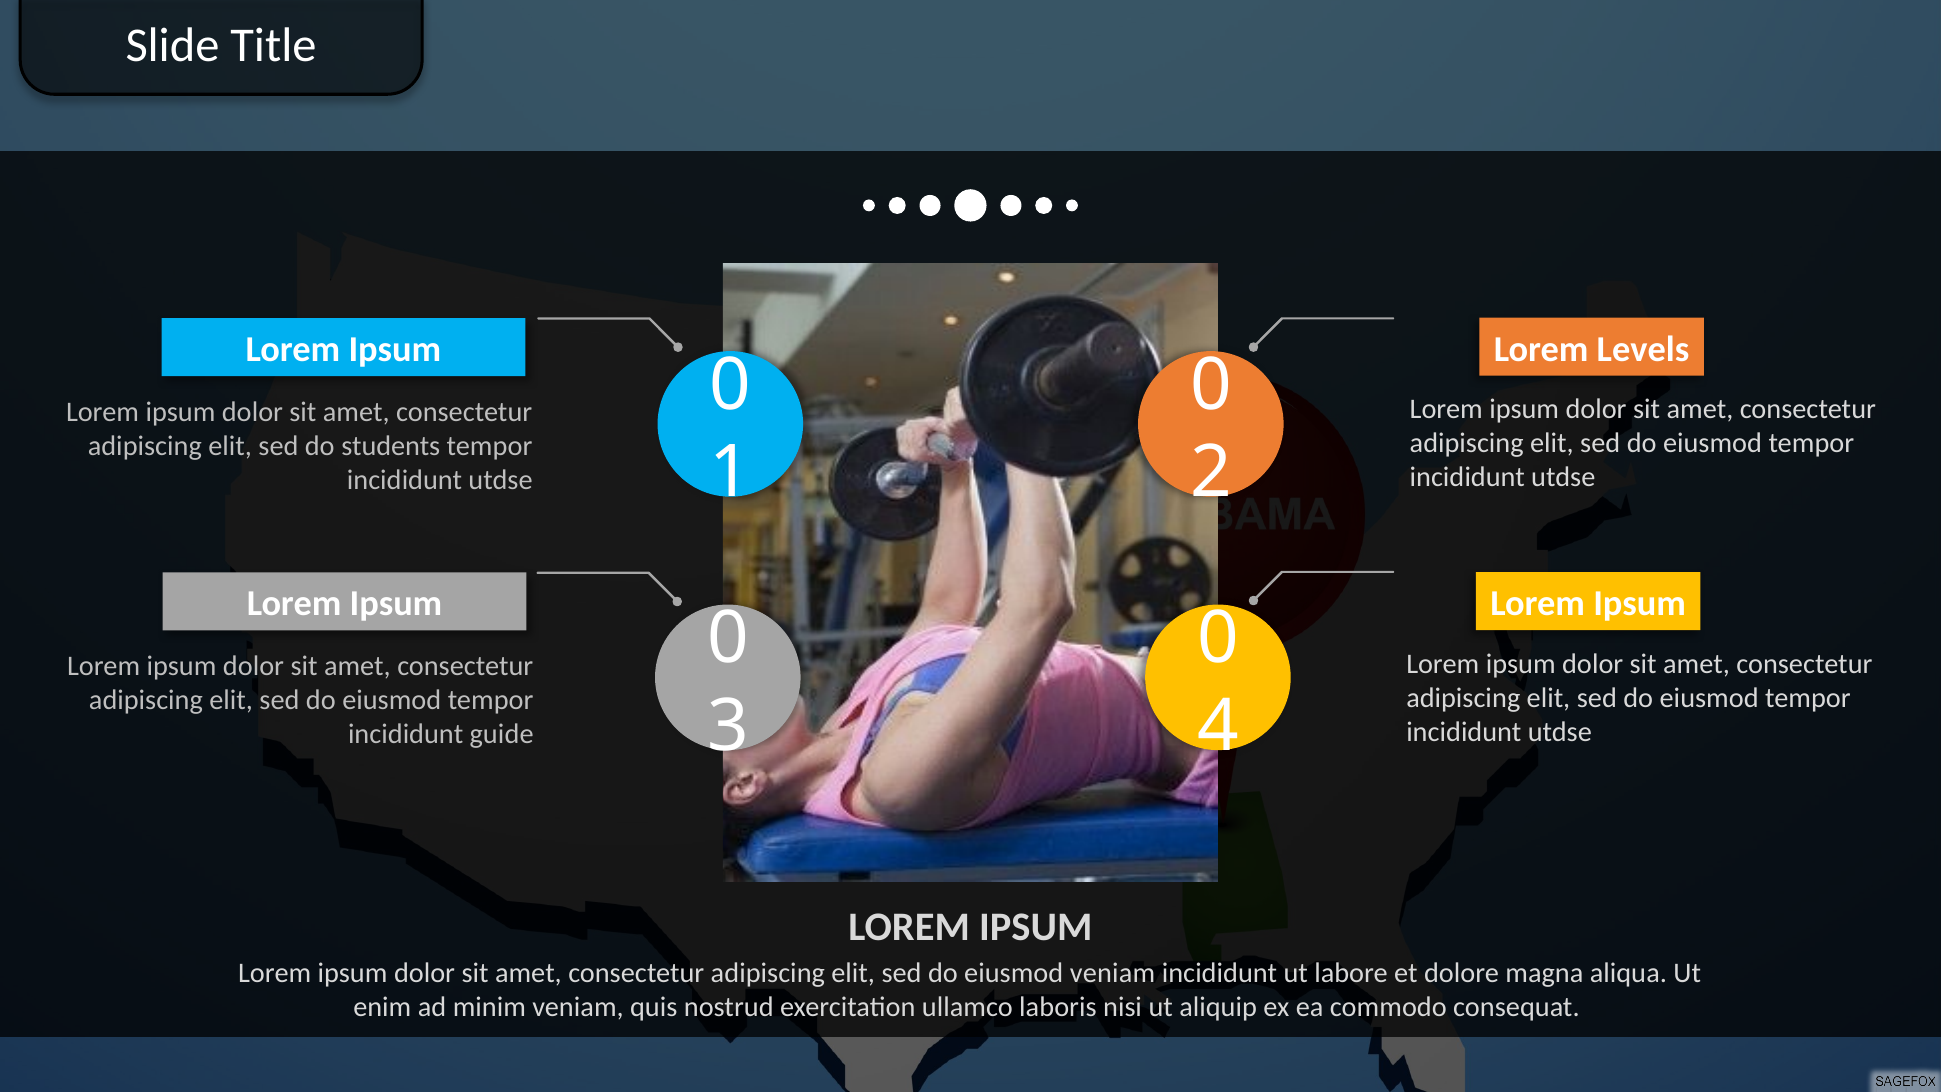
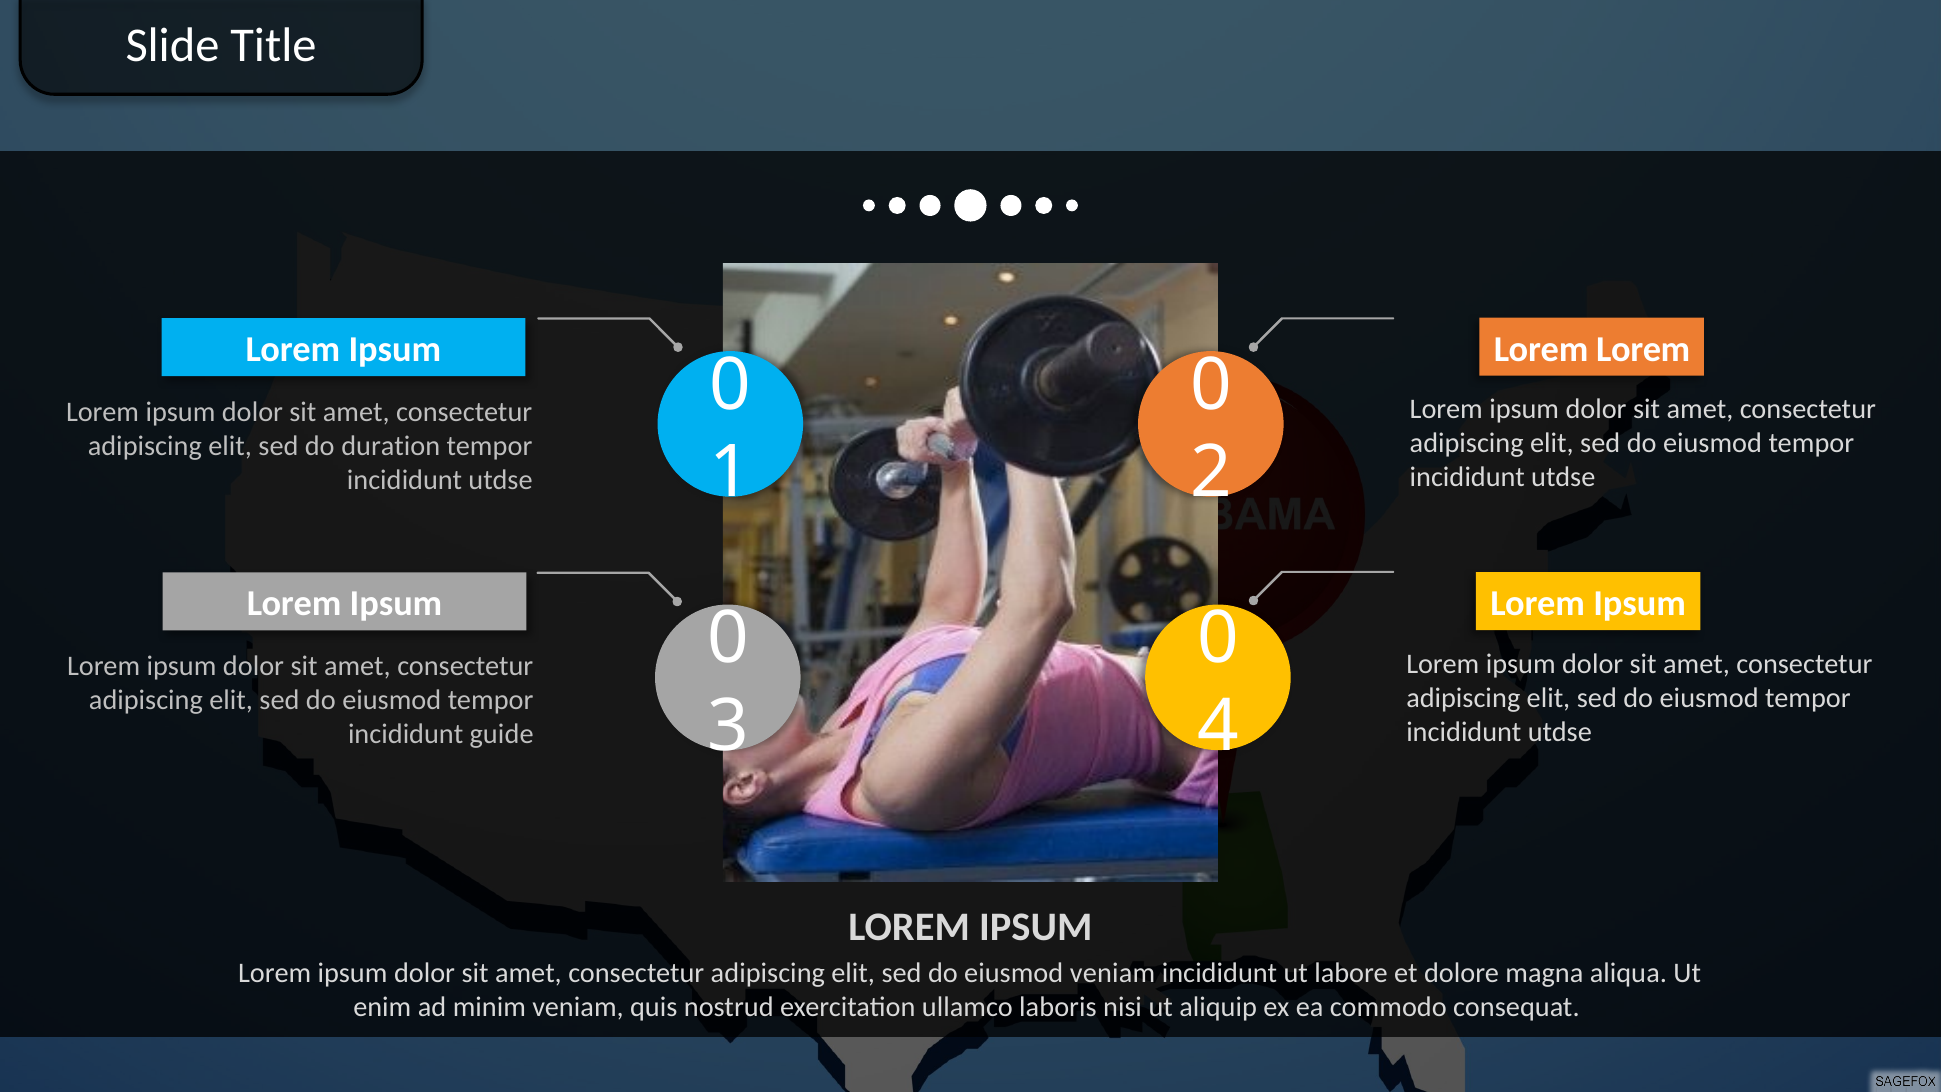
Levels: Levels -> Lorem (1643, 349)
students: students -> duration (391, 446)
